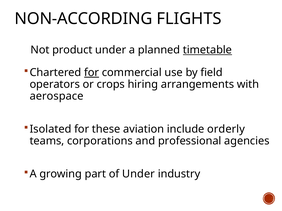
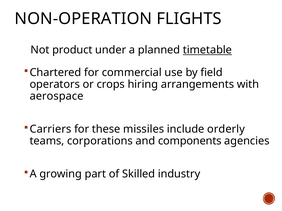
NON-ACCORDING: NON-ACCORDING -> NON-OPERATION (83, 19)
for underline: present -> none (92, 73)
Isolated: Isolated -> Carriers (50, 129)
aviation: aviation -> missiles (144, 129)
professional: professional -> components (190, 141)
of Under: Under -> Skilled (139, 174)
